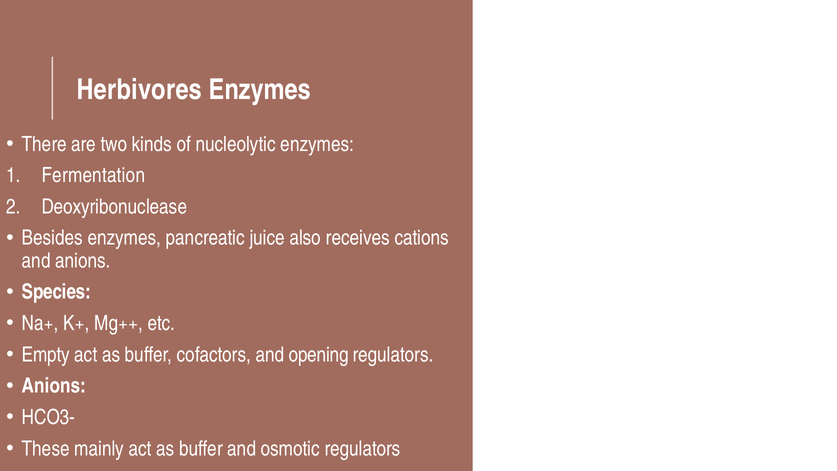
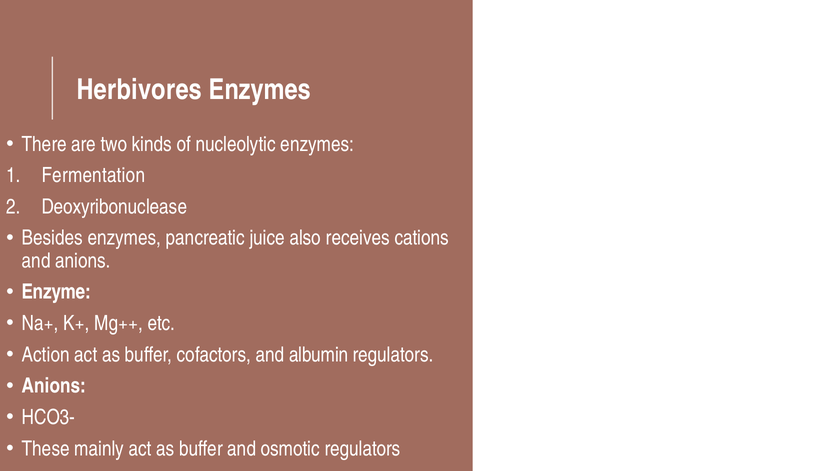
Species: Species -> Enzyme (56, 292)
Empty: Empty -> Action (46, 355)
opening: opening -> albumin (319, 355)
